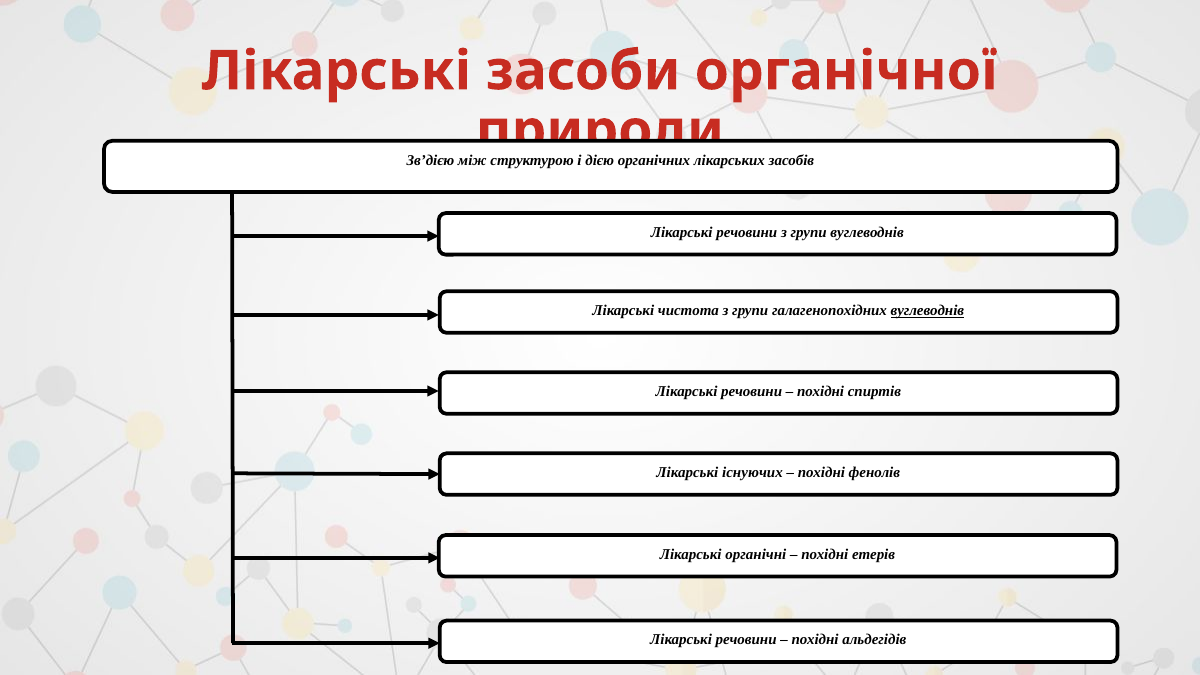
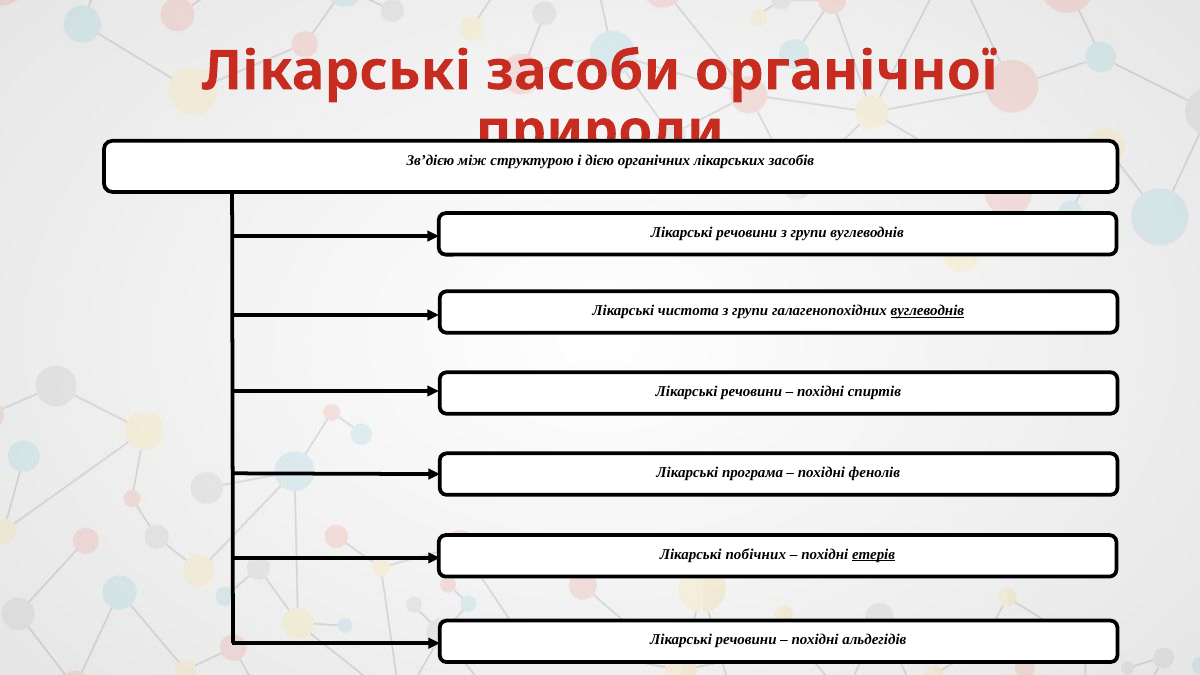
існуючих: існуючих -> програма (753, 473)
органічні: органічні -> побічних (756, 554)
етерів underline: none -> present (874, 554)
